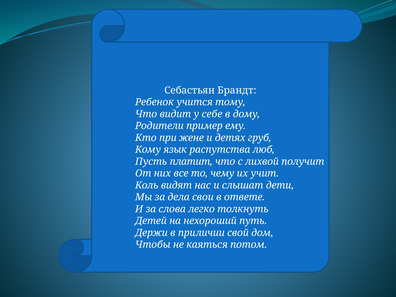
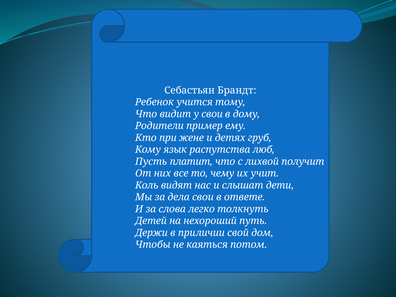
у себе: себе -> свои (212, 114)
